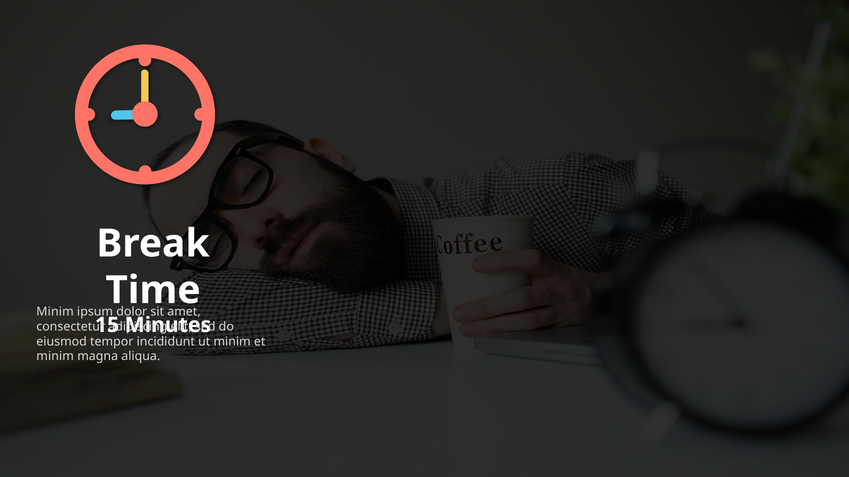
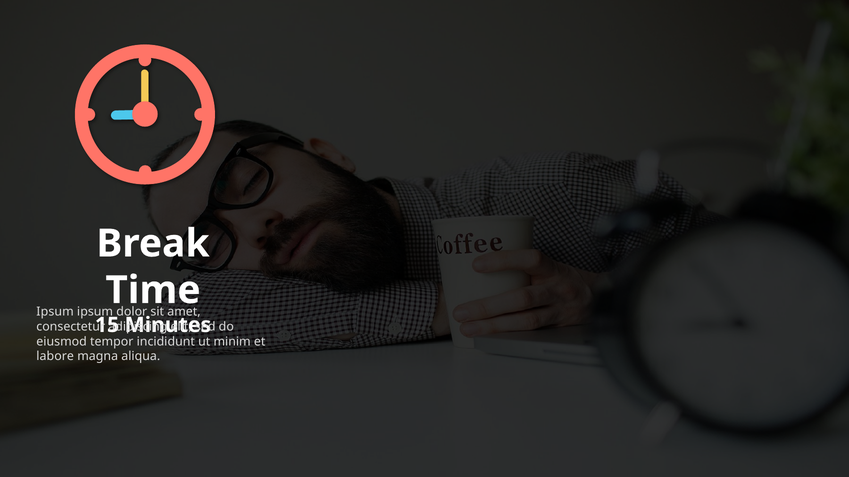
Minim: Minim -> Ipsum (55, 312)
minim: minim -> labore (55, 357)
